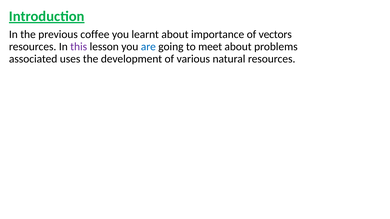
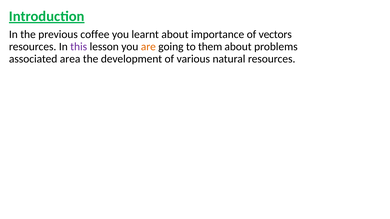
are colour: blue -> orange (148, 47)
meet: meet -> them (210, 47)
uses: uses -> area (70, 59)
